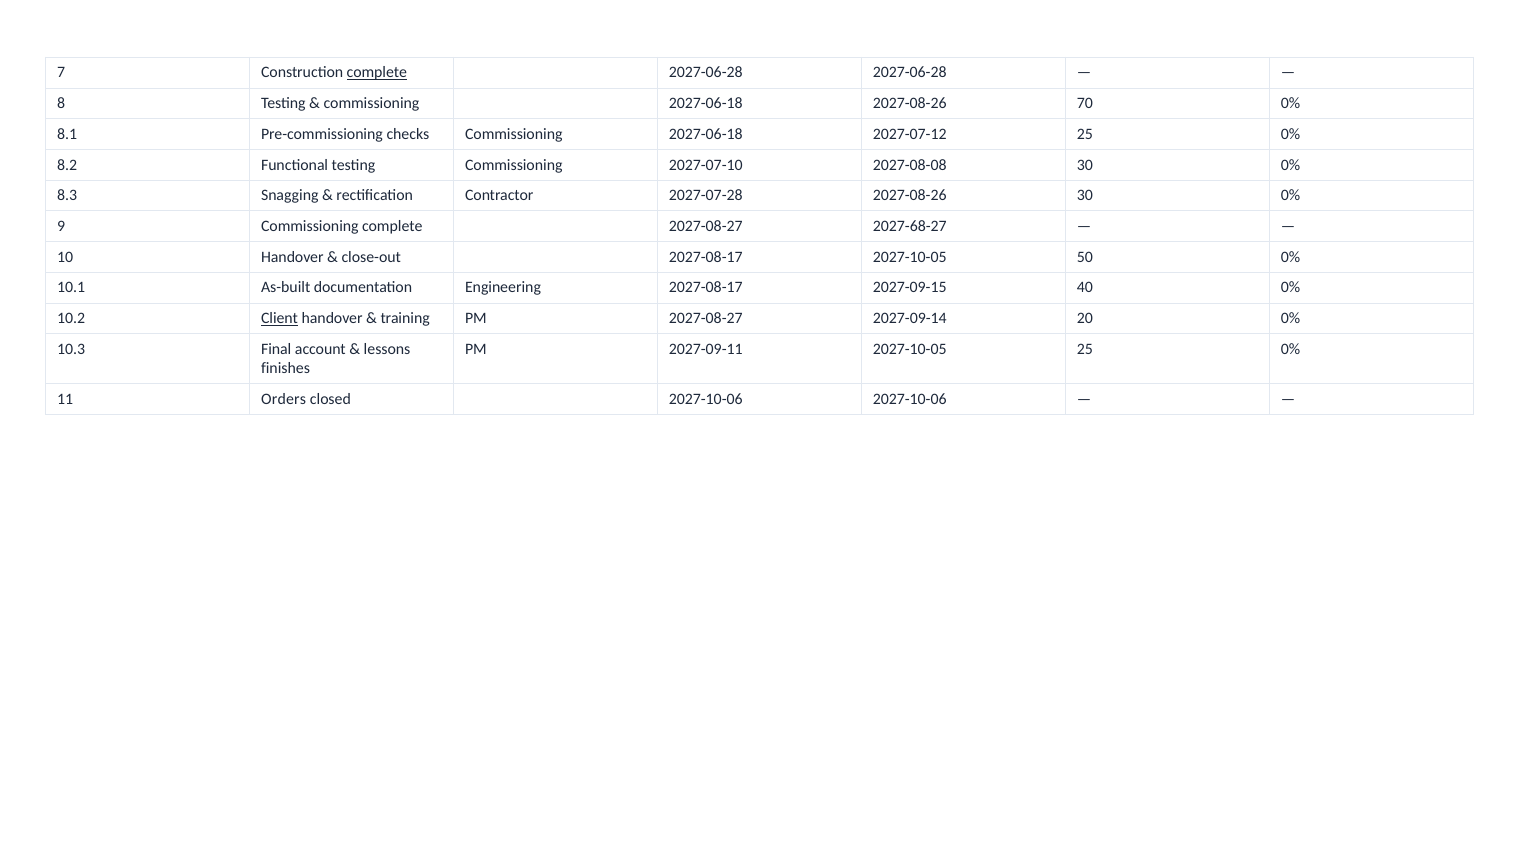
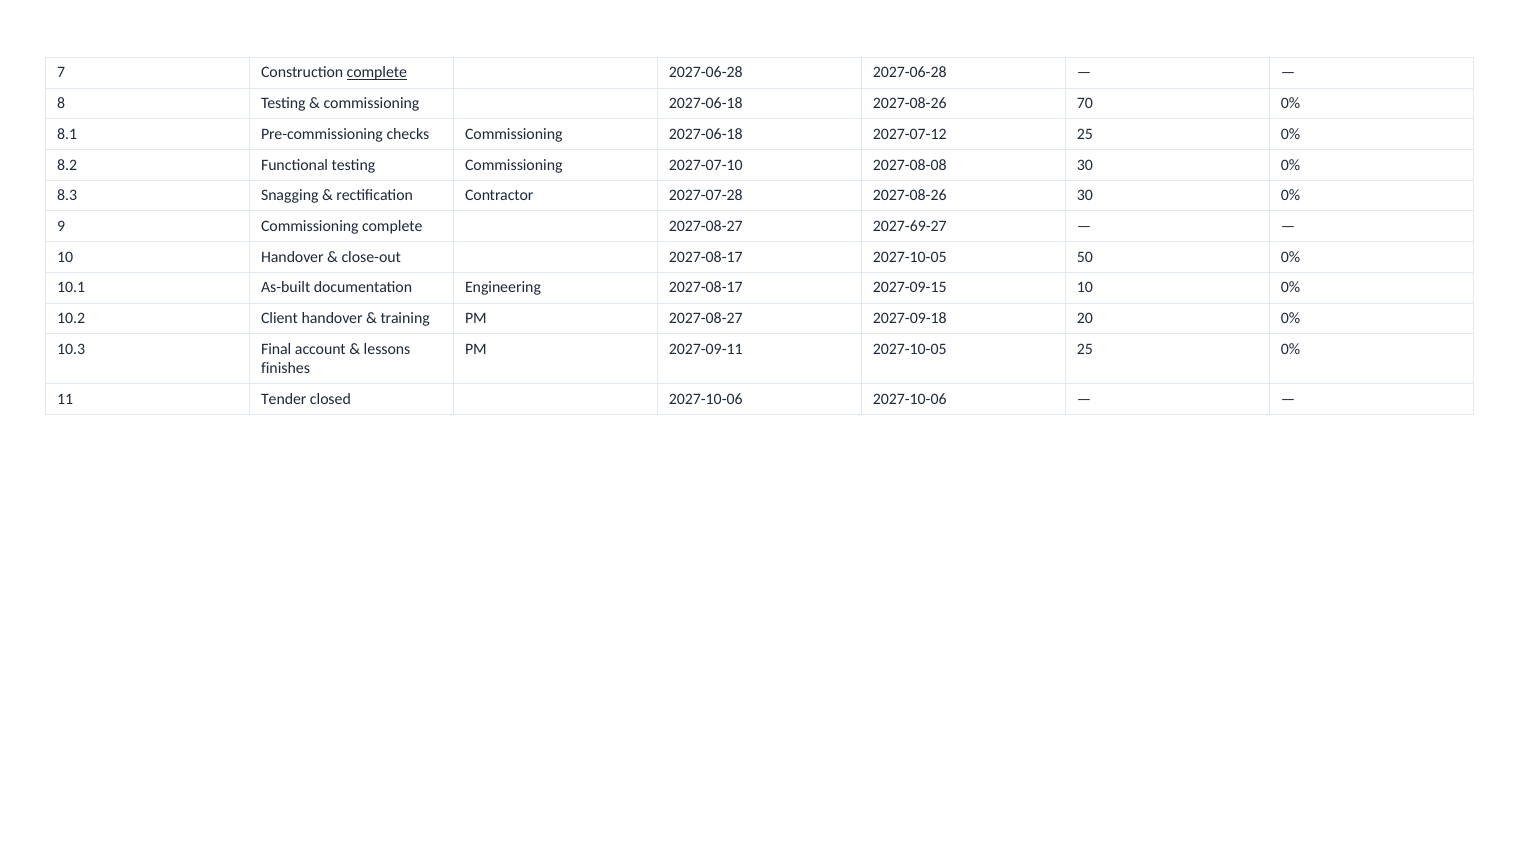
2027-68-27: 2027-68-27 -> 2027-69-27 (910, 226)
2027-09-15 40: 40 -> 10 (1085, 288)
Client underline: present -> none (280, 318)
2027-09-14: 2027-09-14 -> 2027-09-18 (910, 318)
Orders: Orders -> Tender (284, 399)
